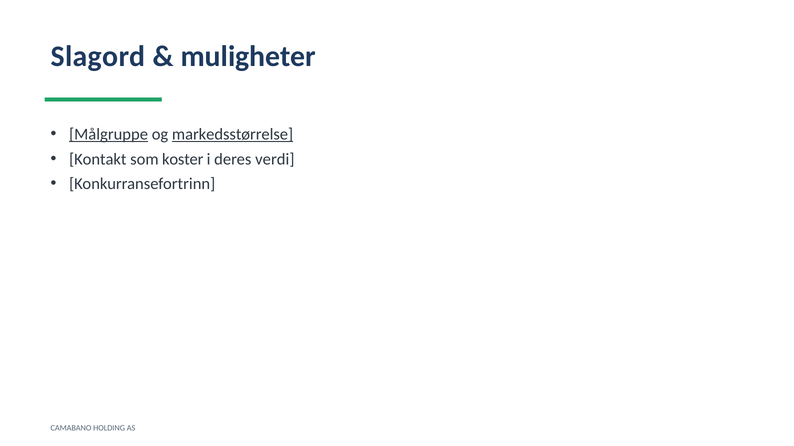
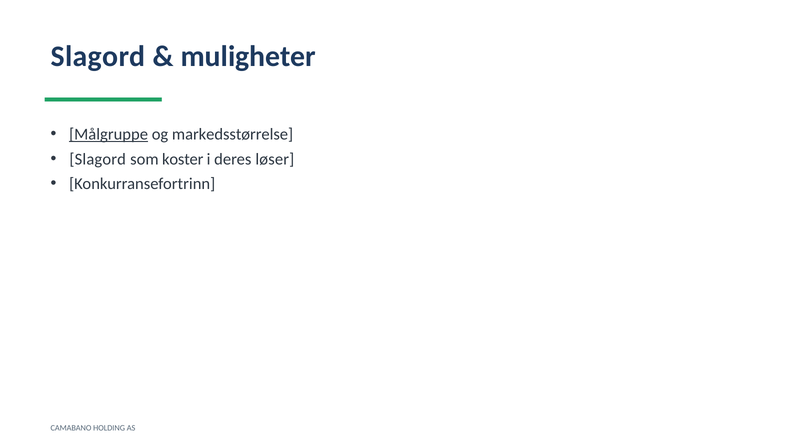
markedsstørrelse underline: present -> none (233, 134)
Kontakt: Kontakt -> Slagord (98, 159)
verdi: verdi -> løser (275, 159)
